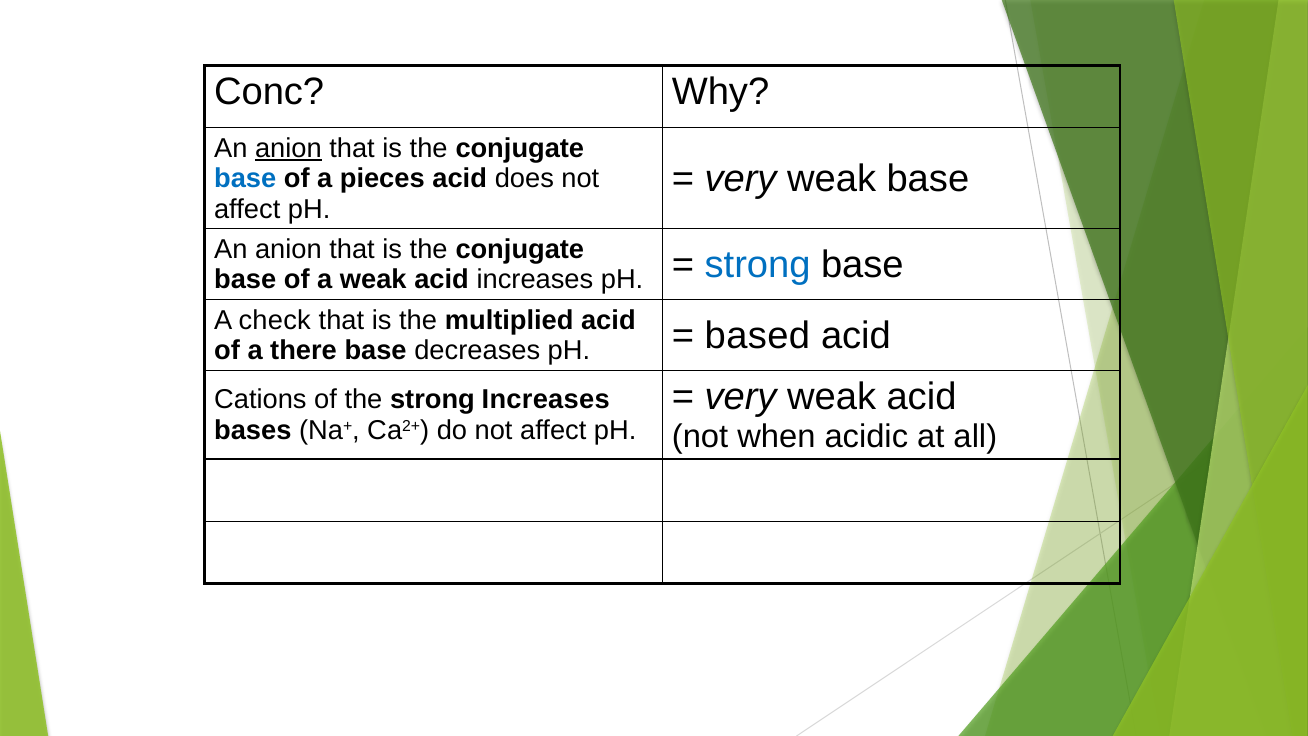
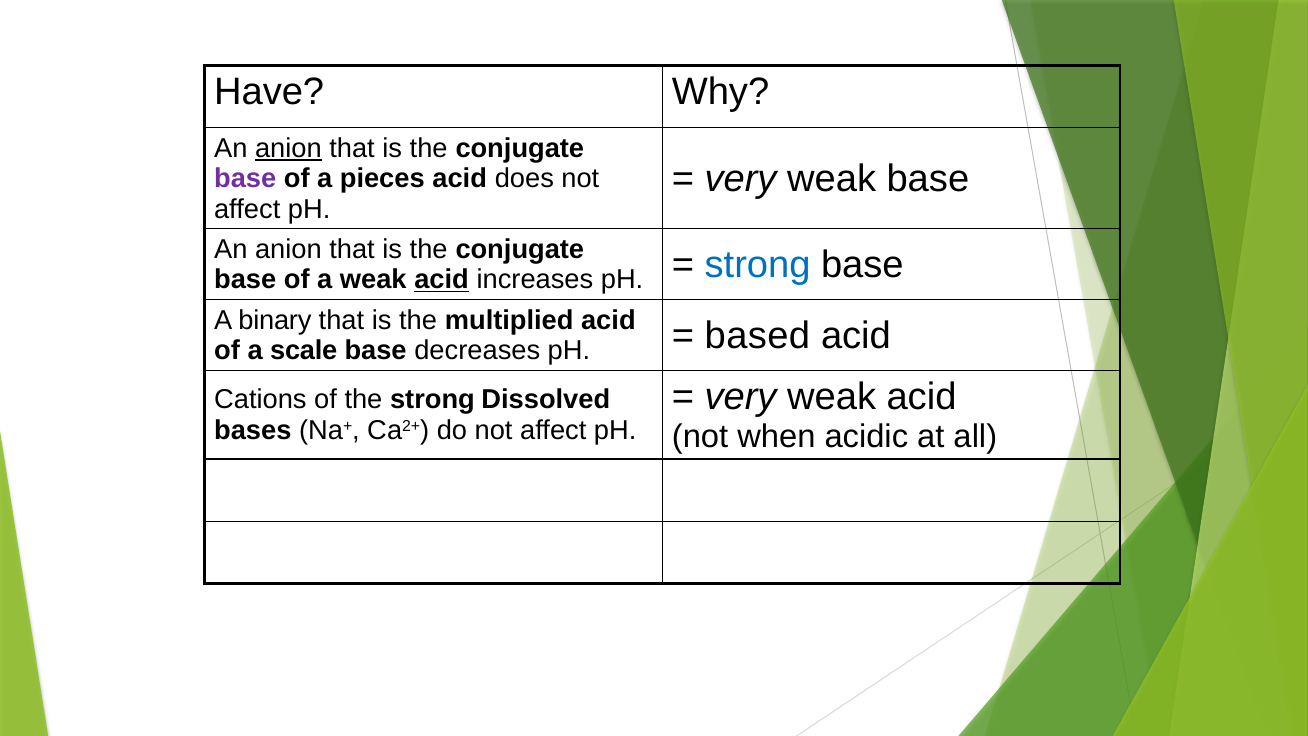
Conc: Conc -> Have (269, 92)
base colour: blue -> purple (245, 179)
acid underline: none -> present (442, 280)
check: check -> binary (275, 320)
there: there -> scale (304, 350)
strong Increases: Increases -> Dissolved (546, 400)
